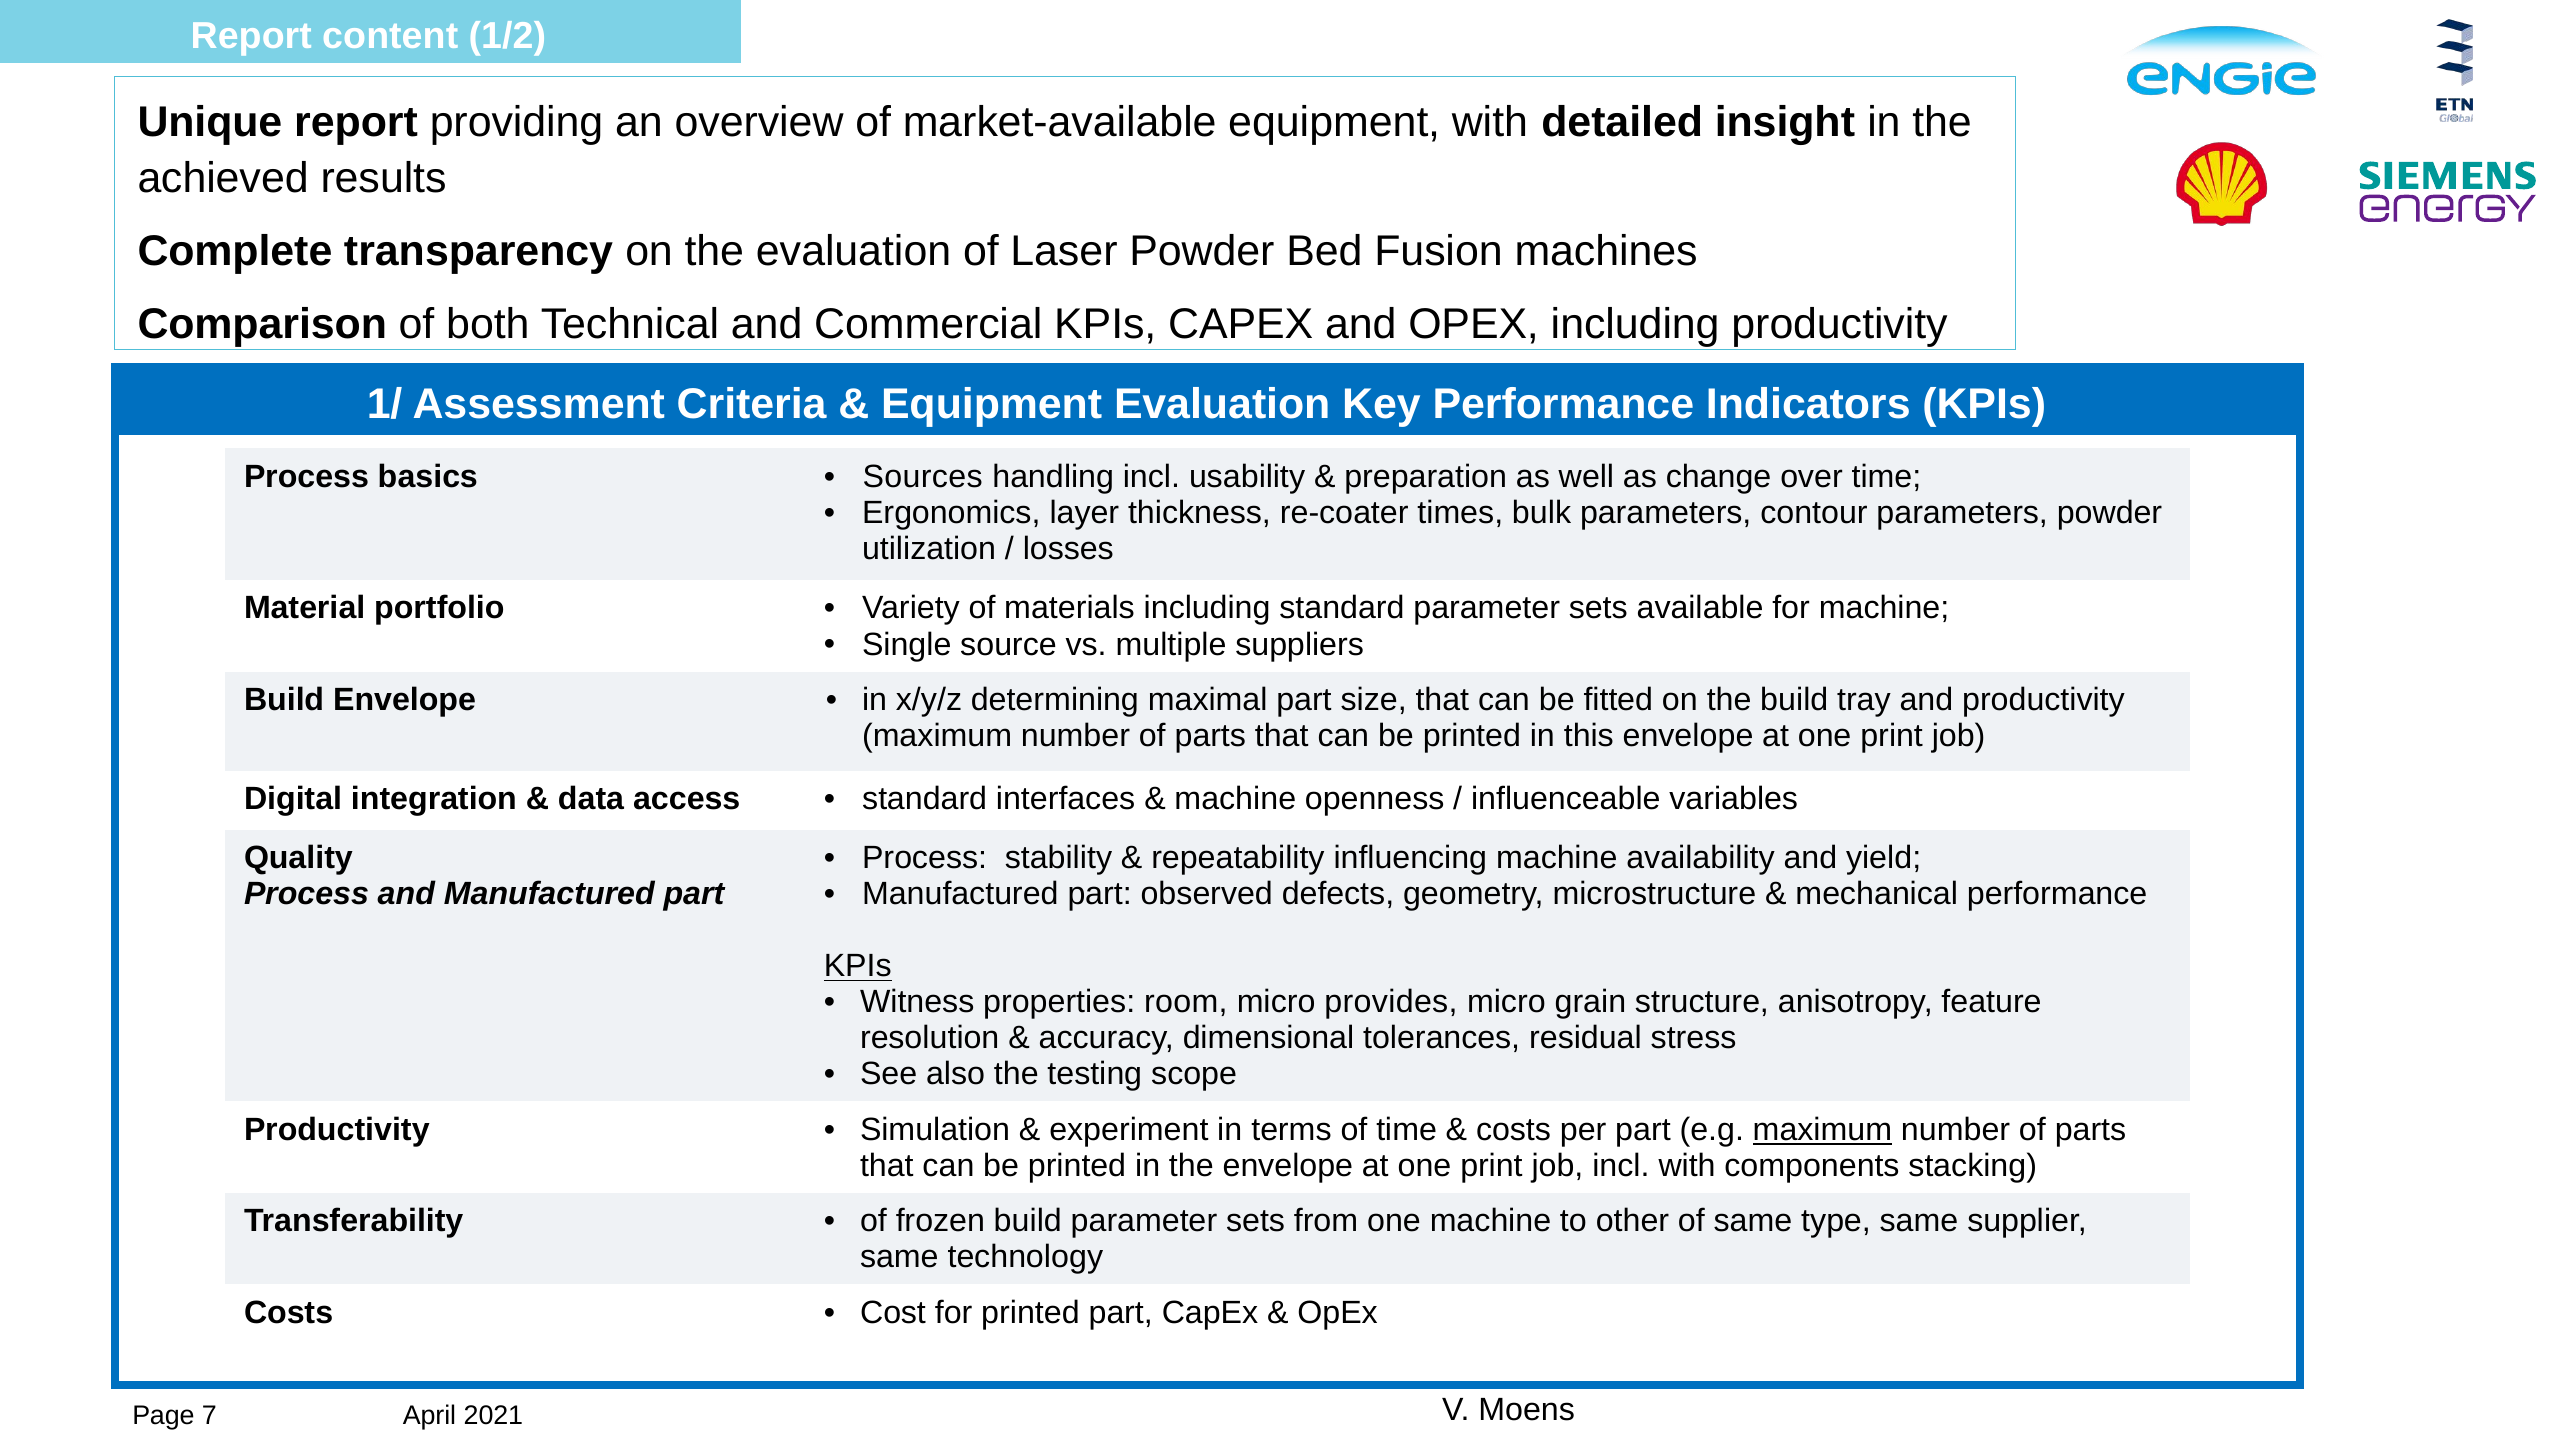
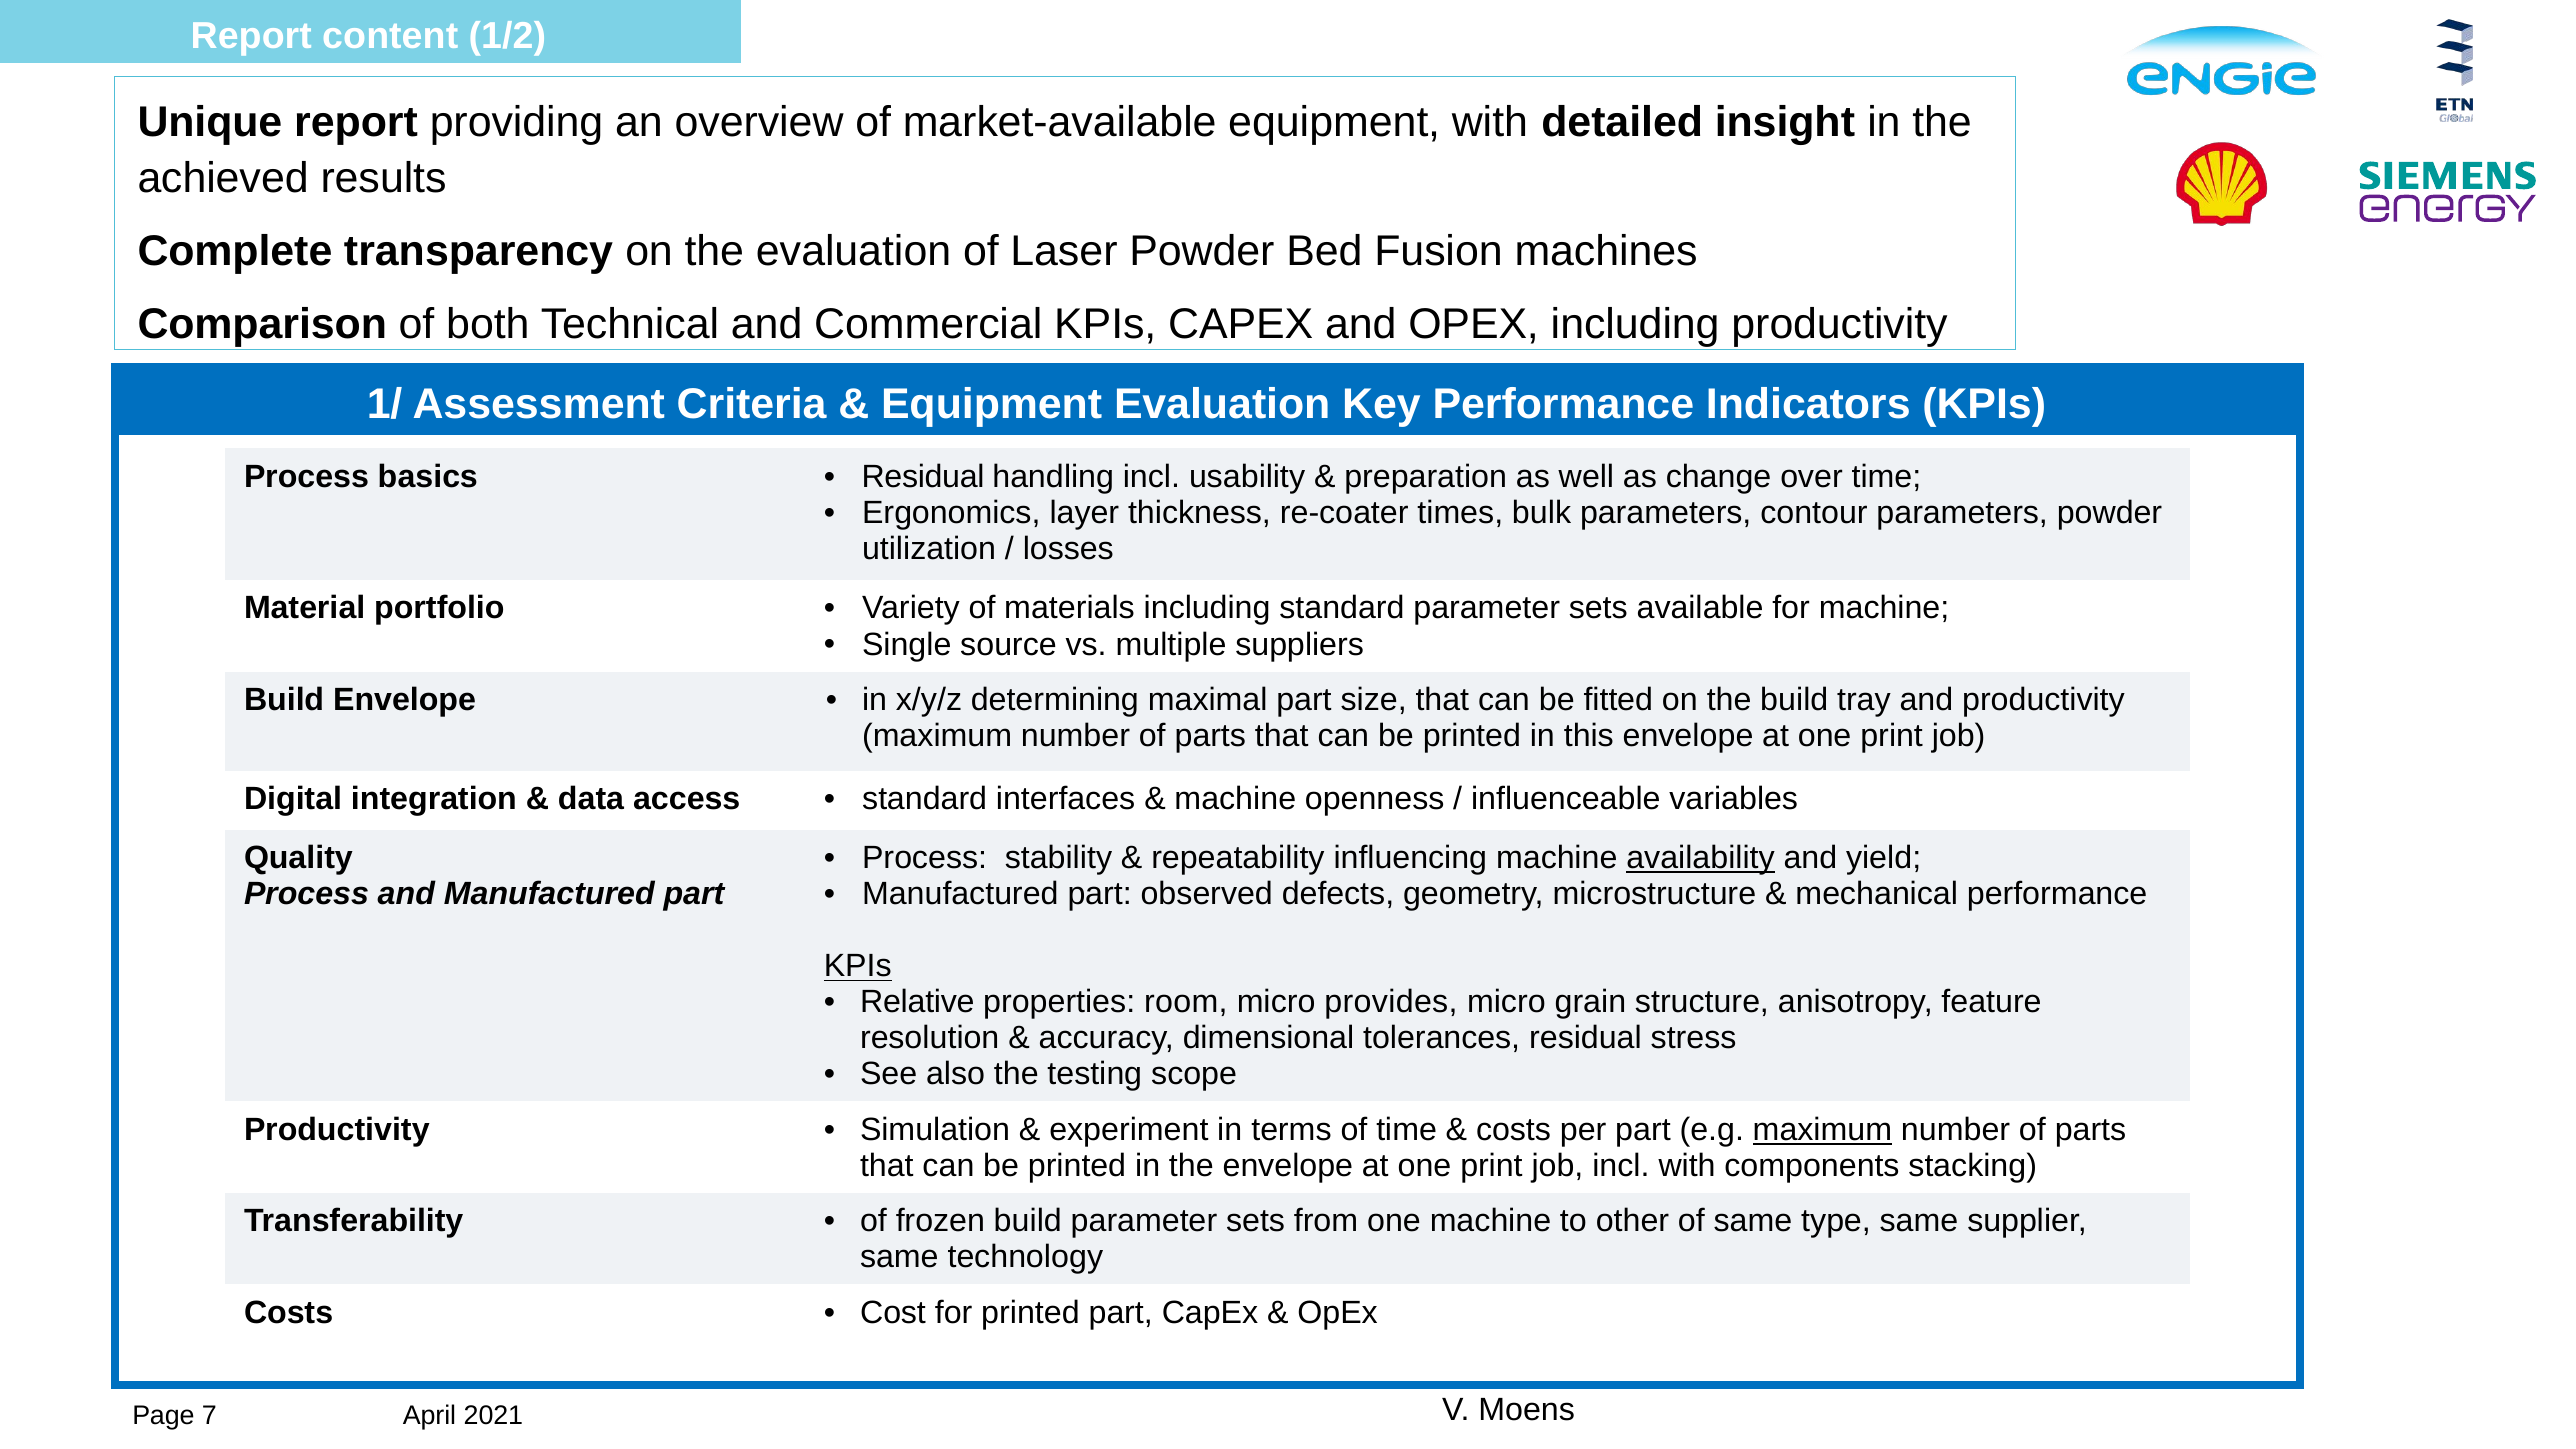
Sources: Sources -> Residual (923, 477)
availability underline: none -> present (1701, 858)
Witness: Witness -> Relative (917, 1002)
